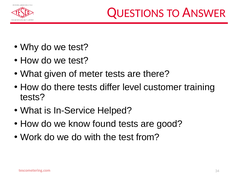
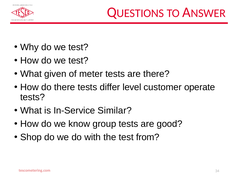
training: training -> operate (200, 87)
Helped: Helped -> Similar (115, 110)
found: found -> group (104, 124)
Work: Work -> Shop (31, 137)
